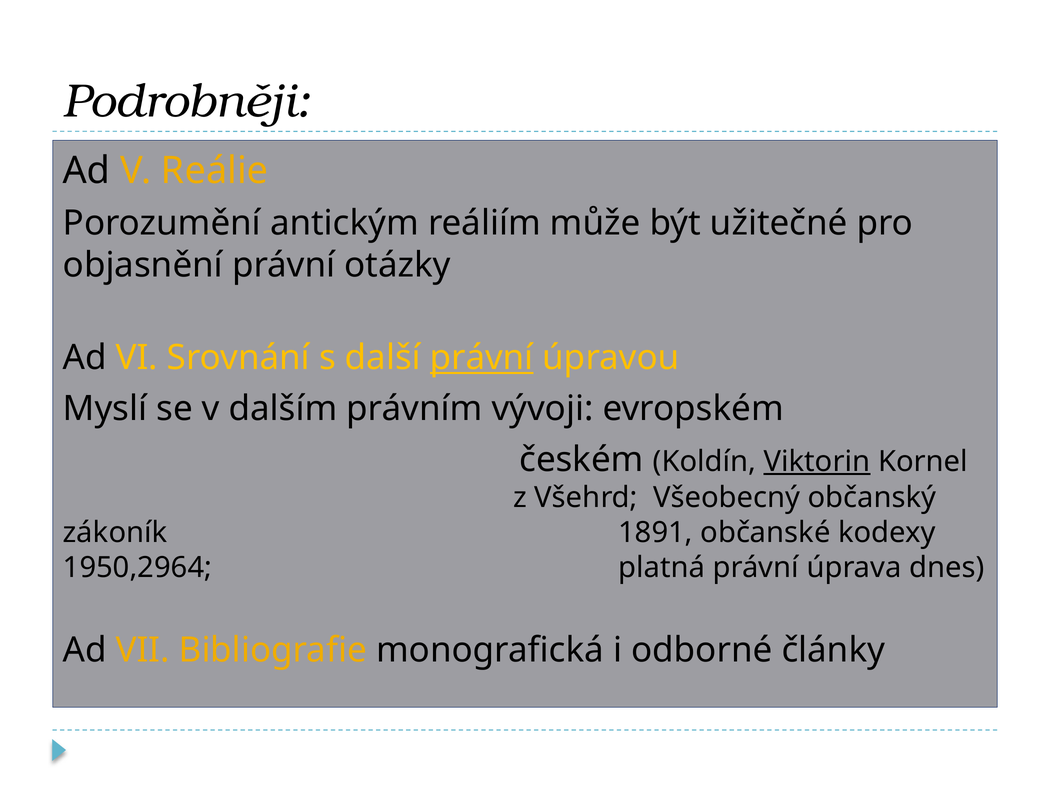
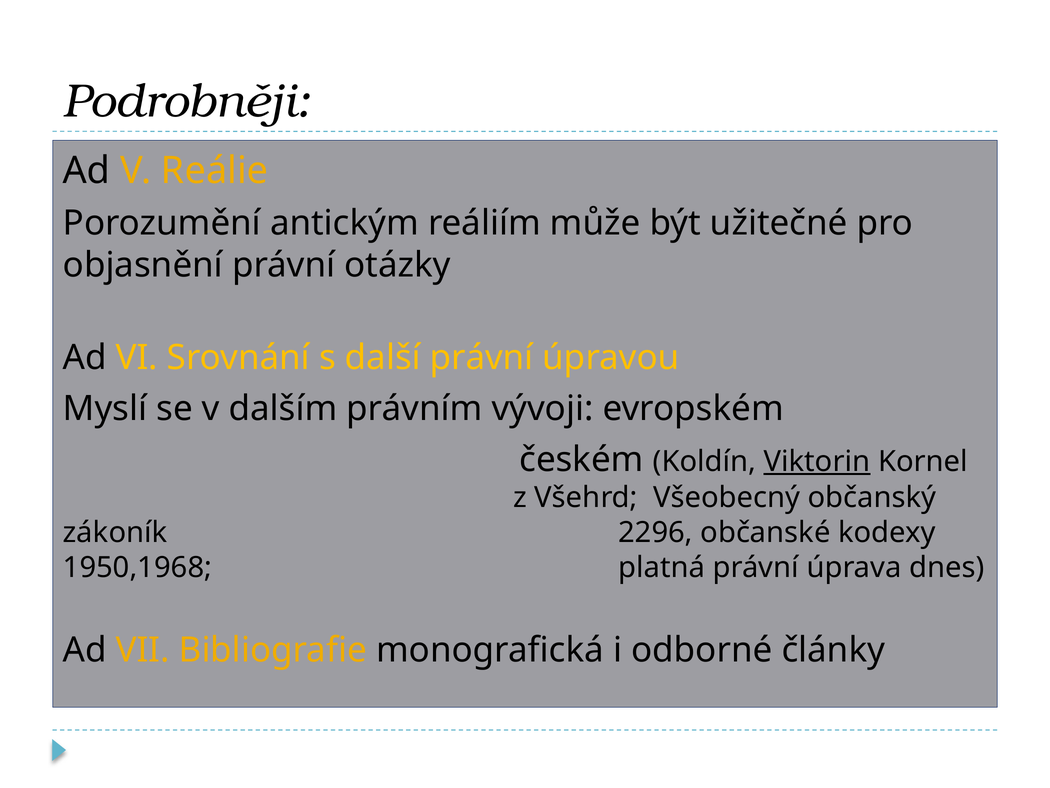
právní underline: present -> none (482, 358)
1891: 1891 -> 2296 (655, 532)
1950,2964: 1950,2964 -> 1950,1968 (137, 567)
